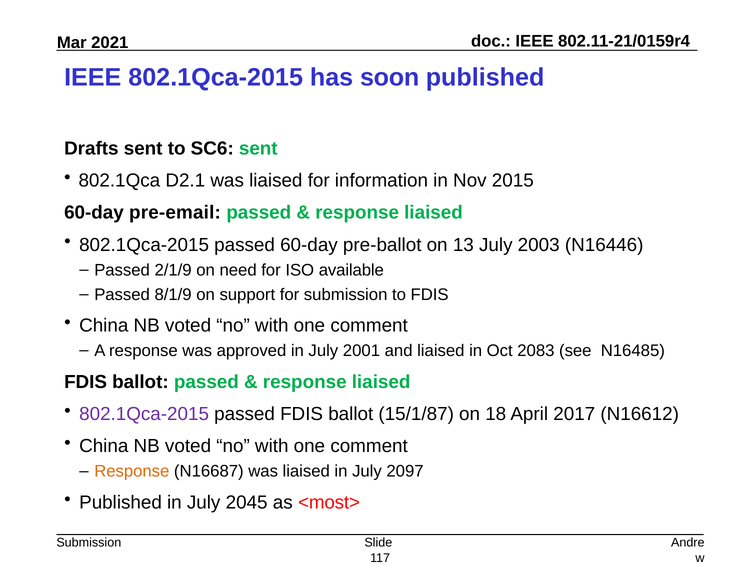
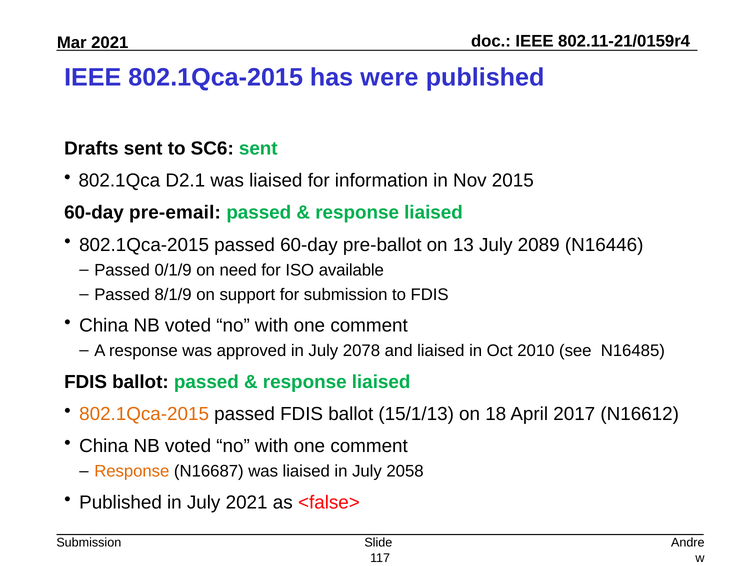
soon: soon -> were (389, 77)
2003: 2003 -> 2089 (539, 245)
2/1/9: 2/1/9 -> 0/1/9 (173, 270)
2001: 2001 -> 2078 (361, 351)
2083: 2083 -> 2010 (536, 351)
802.1Qca-2015 colour: purple -> orange (144, 414)
15/1/87: 15/1/87 -> 15/1/13 (416, 414)
2097: 2097 -> 2058 (405, 471)
July 2045: 2045 -> 2021 (247, 502)
<most>: <most> -> <false> (329, 502)
